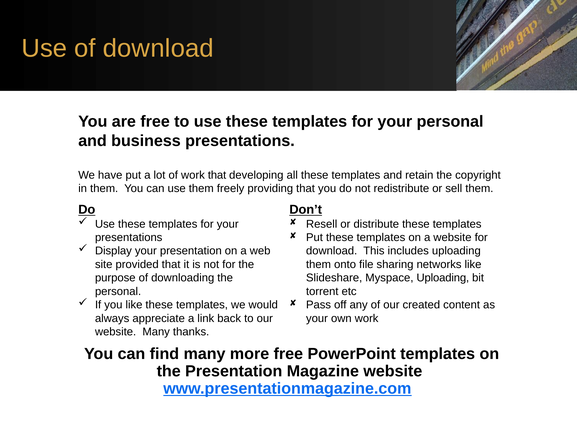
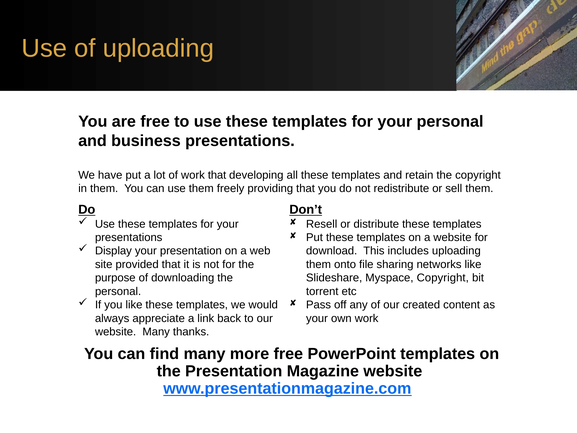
of download: download -> uploading (158, 48)
Myspace Uploading: Uploading -> Copyright (443, 278)
